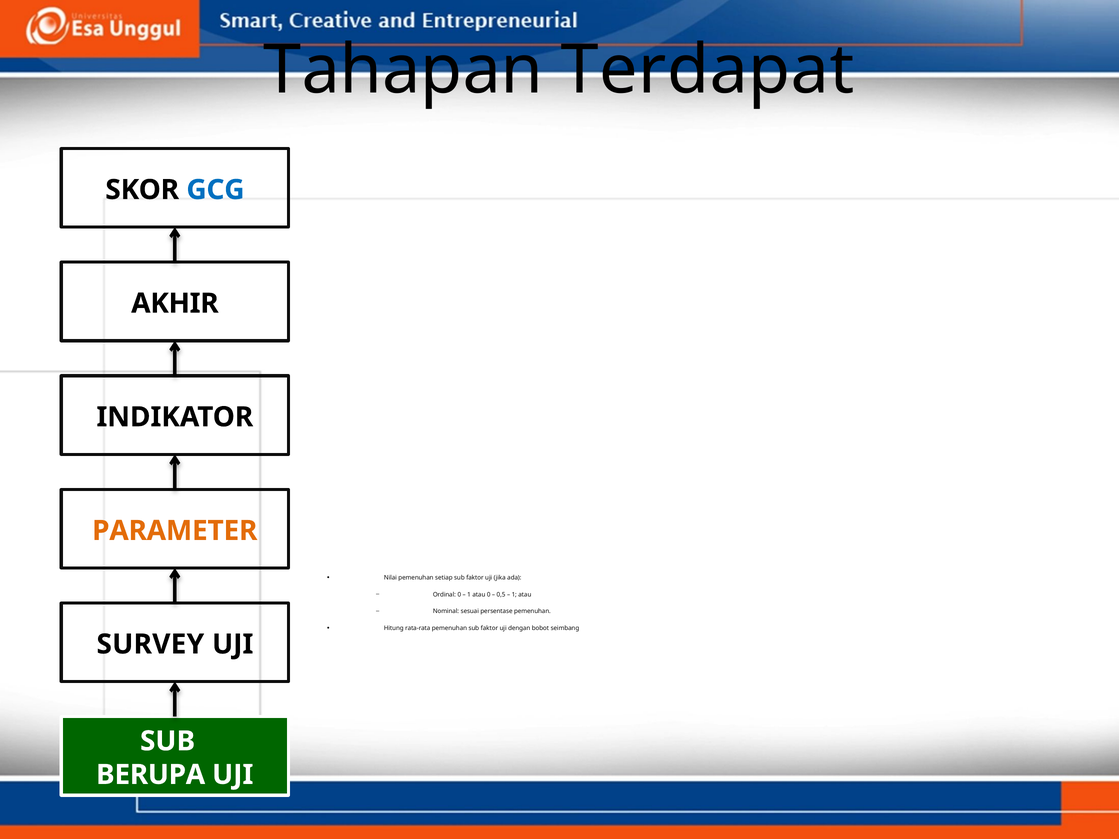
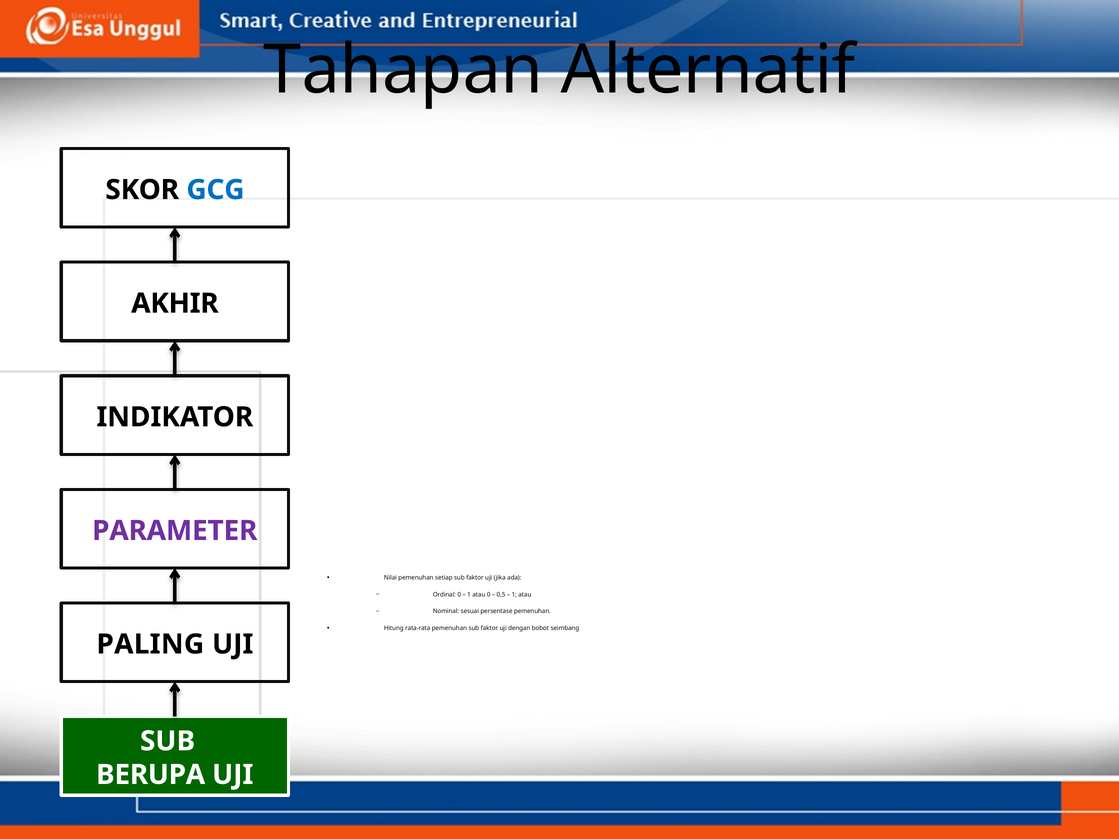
Terdapat: Terdapat -> Alternatif (708, 70)
PARAMETER colour: orange -> purple (175, 531)
SURVEY: SURVEY -> PALING (150, 644)
